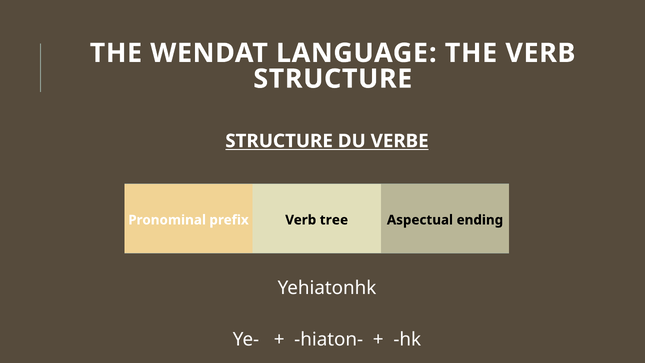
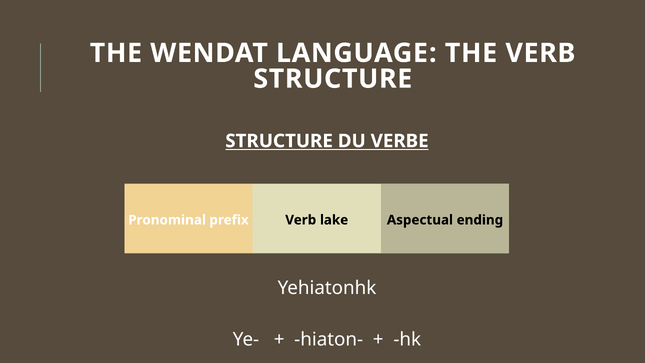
tree: tree -> lake (334, 220)
